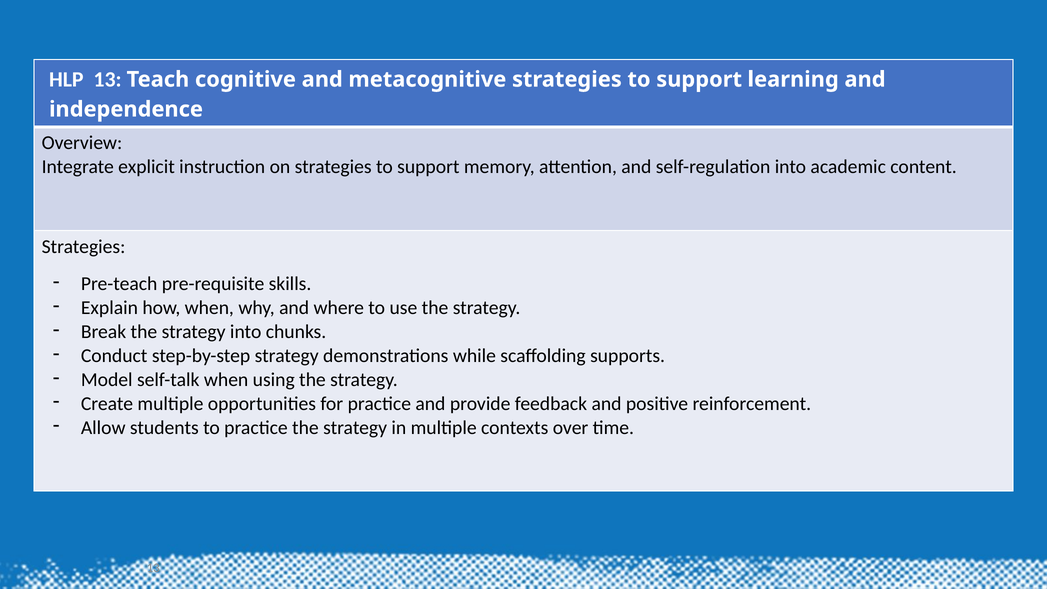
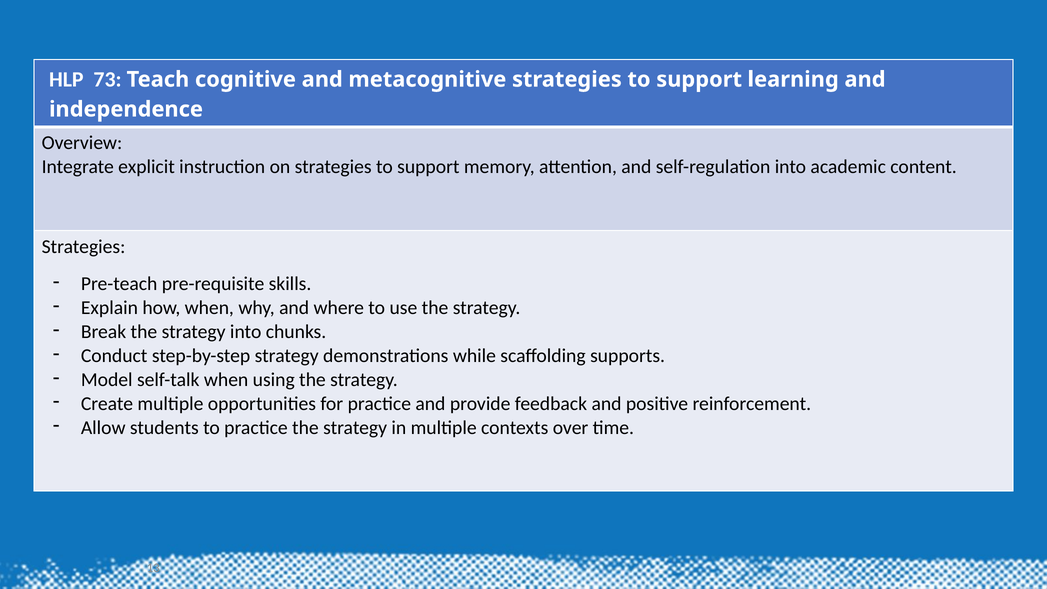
HLP 13: 13 -> 73 (108, 79)
